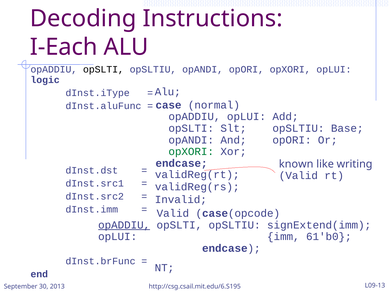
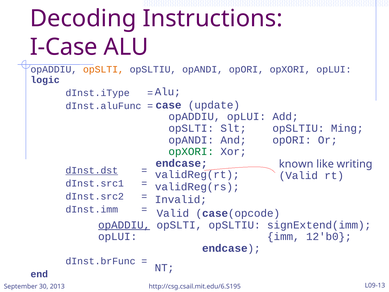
I-Each: I-Each -> I-Case (64, 47)
opSLTI colour: black -> orange (103, 69)
normal: normal -> update (214, 105)
Base: Base -> Ming (347, 128)
dInst.dst underline: none -> present (92, 170)
61'b0: 61'b0 -> 12'b0 (329, 236)
